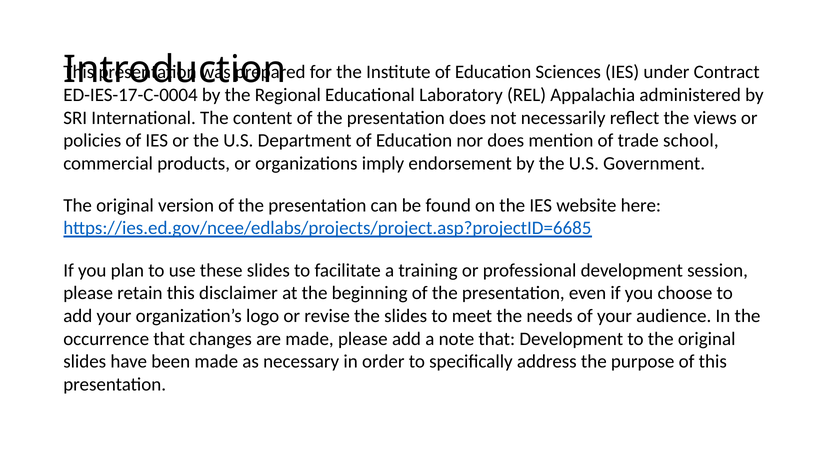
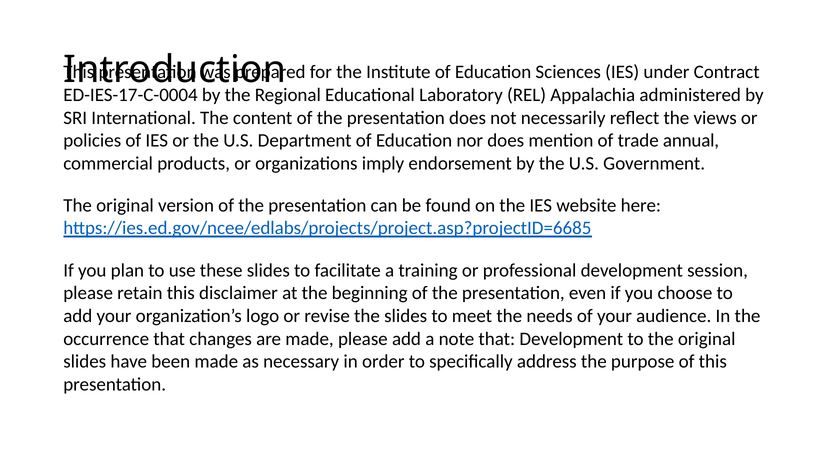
school: school -> annual (691, 141)
